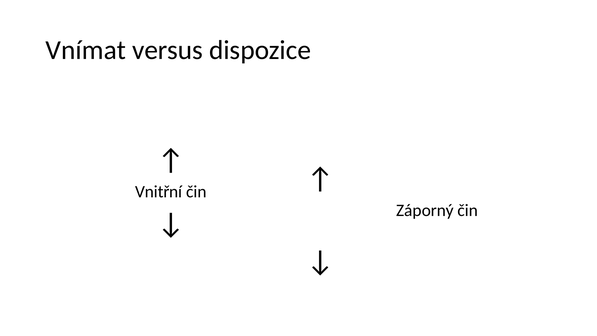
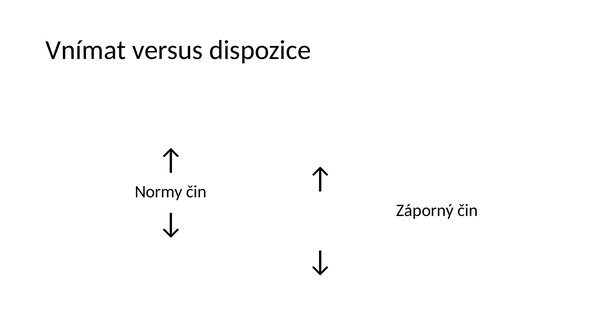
Vnitřní: Vnitřní -> Normy (159, 192)
